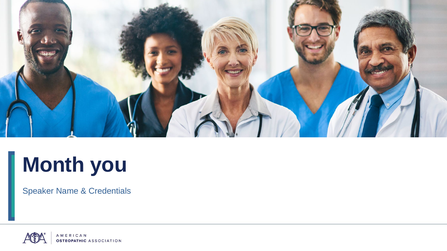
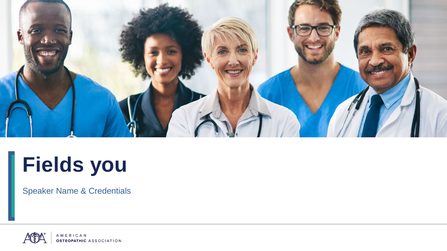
Month: Month -> Fields (53, 165)
